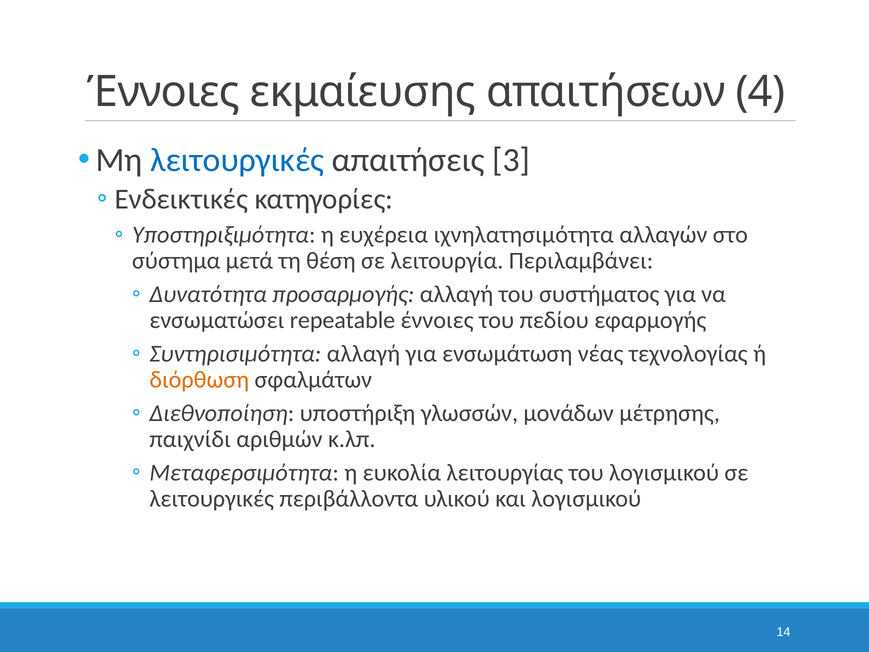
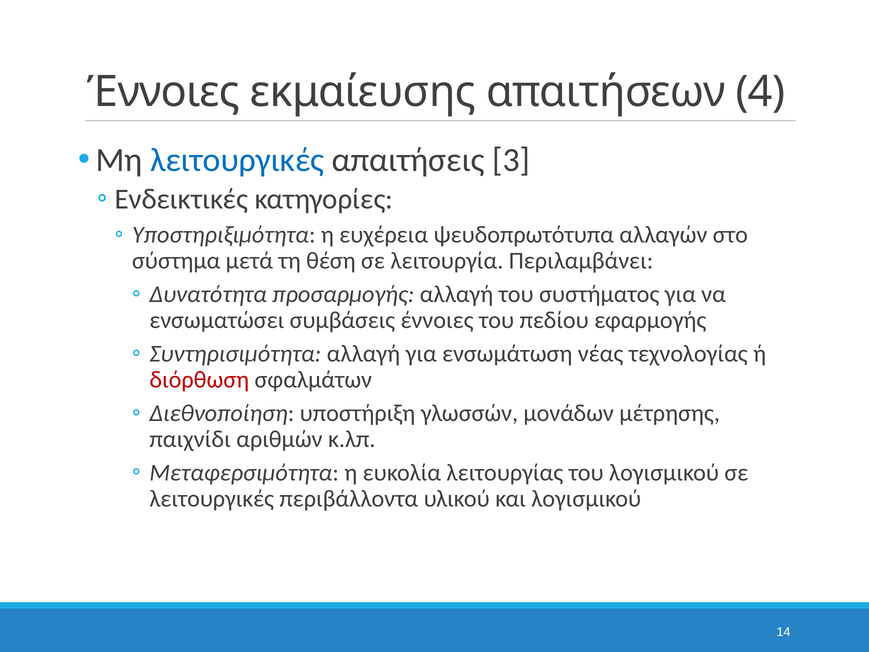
ιχνηλατησιμότητα: ιχνηλατησιμότητα -> ψευδοπρωτότυπα (524, 235)
repeatable: repeatable -> συμβάσεις (342, 320)
διόρθωση colour: orange -> red (199, 380)
